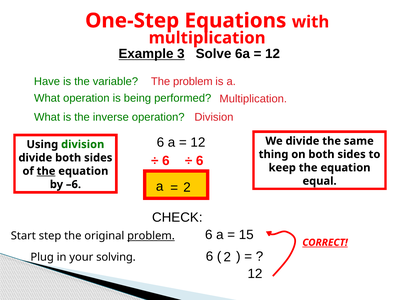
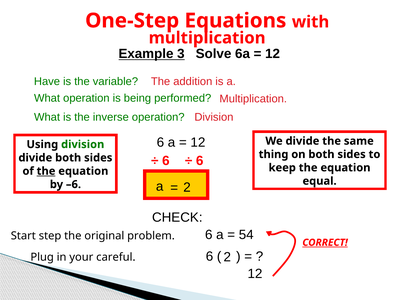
The problem: problem -> addition (193, 82)
15: 15 -> 54 (246, 235)
problem underline: present -> none (151, 237)
solving: solving -> careful (116, 258)
